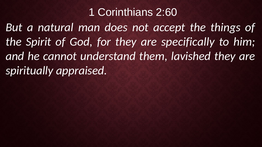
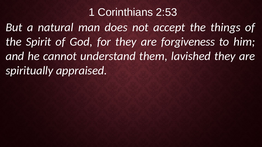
2:60: 2:60 -> 2:53 (167, 12)
specifically: specifically -> forgiveness (188, 42)
